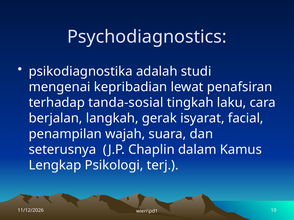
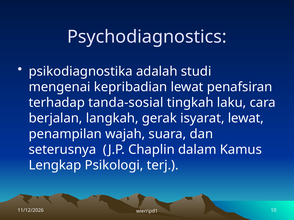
isyarat facial: facial -> lewat (246, 119)
